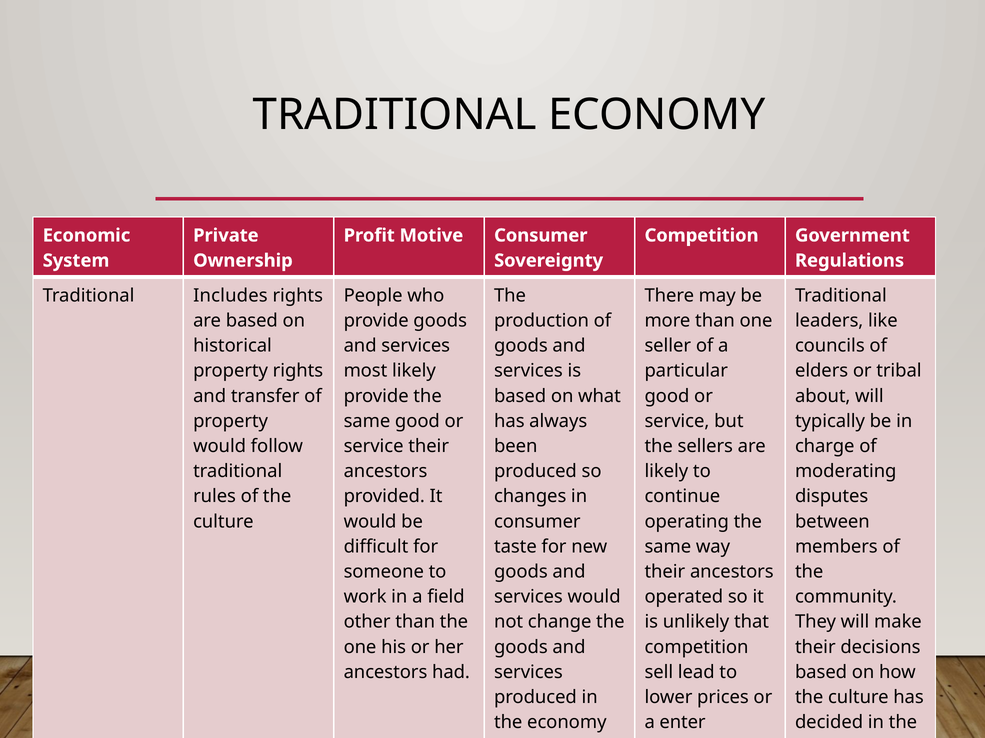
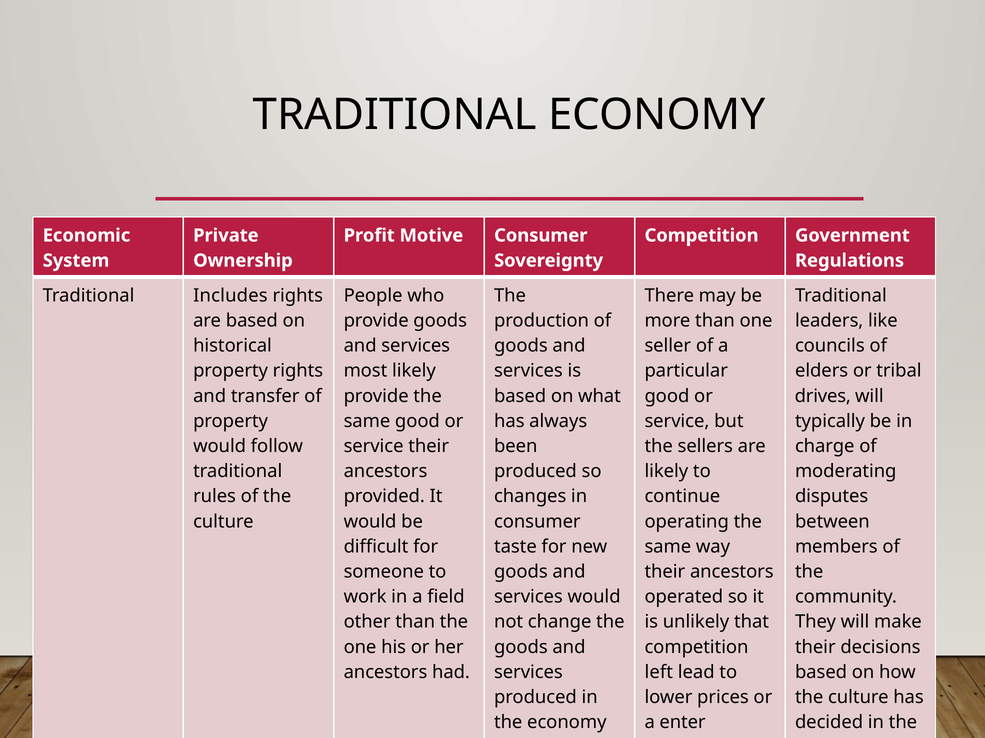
about: about -> drives (823, 396)
sell: sell -> left (659, 673)
